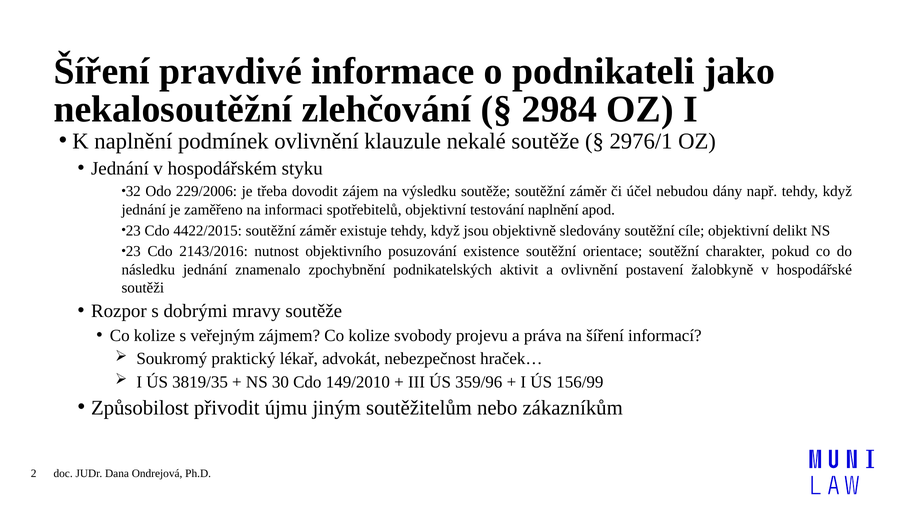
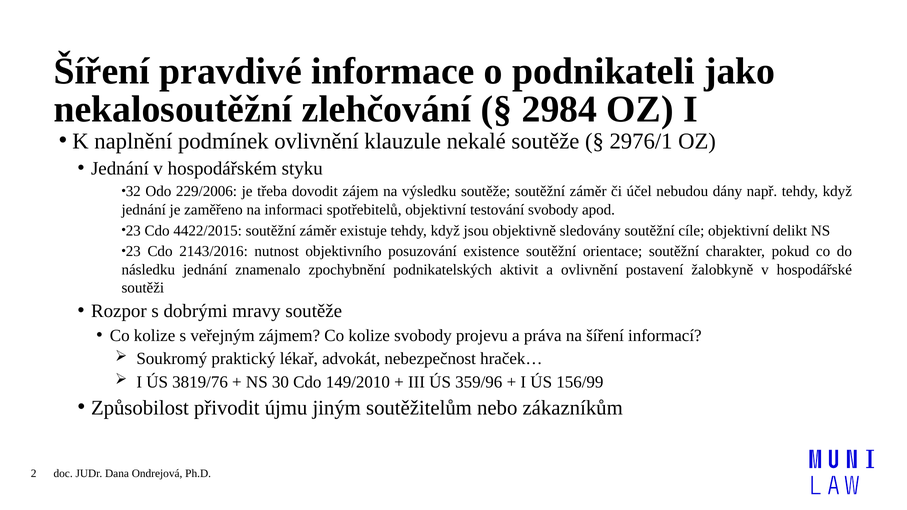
testování naplnění: naplnění -> svobody (553, 210)
3819/35: 3819/35 -> 3819/76 (200, 382)
